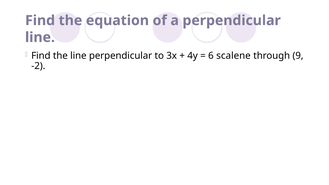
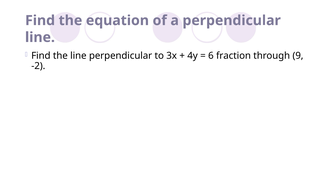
scalene: scalene -> fraction (234, 56)
